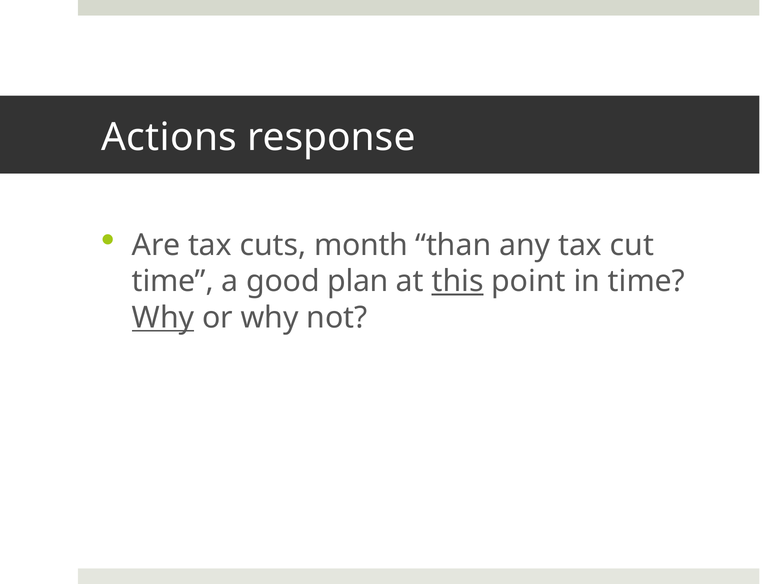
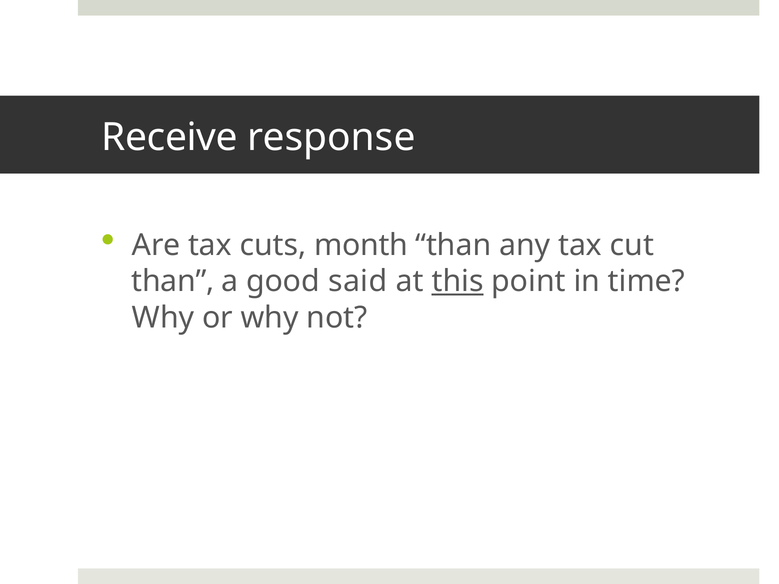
Actions: Actions -> Receive (169, 137)
time: time -> than (173, 282)
plan: plan -> said (358, 282)
Why underline: present -> none (163, 318)
